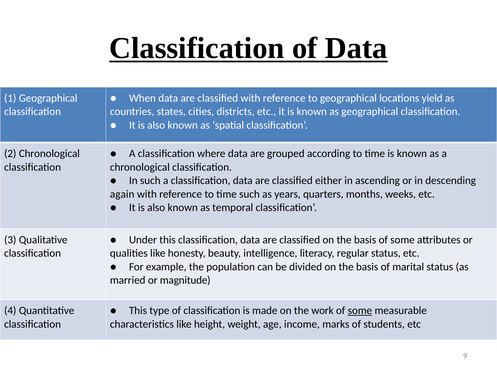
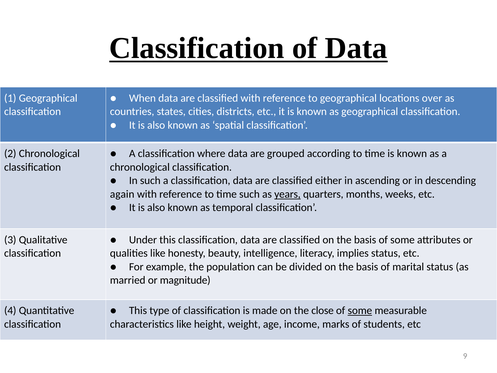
yield: yield -> over (432, 98)
years underline: none -> present (287, 194)
regular: regular -> implies (353, 253)
work: work -> close (323, 310)
